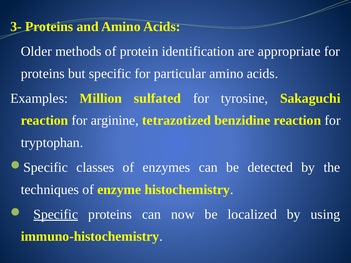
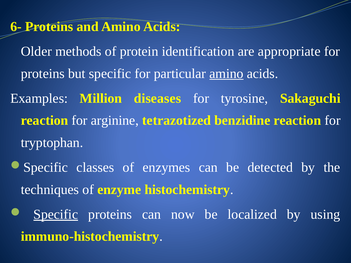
3-: 3- -> 6- (16, 27)
amino underline: none -> present (226, 74)
sulfated: sulfated -> diseases (157, 98)
